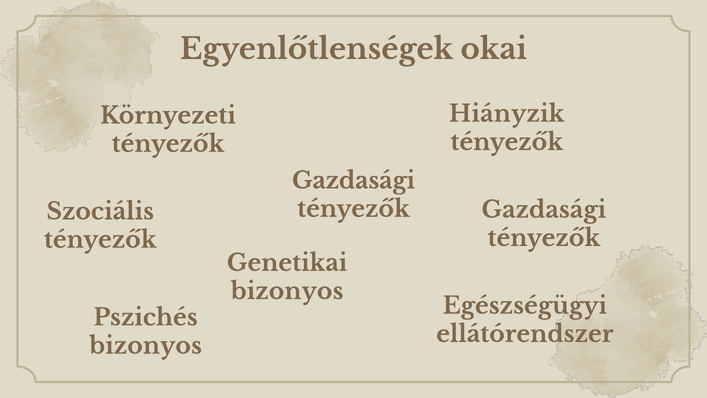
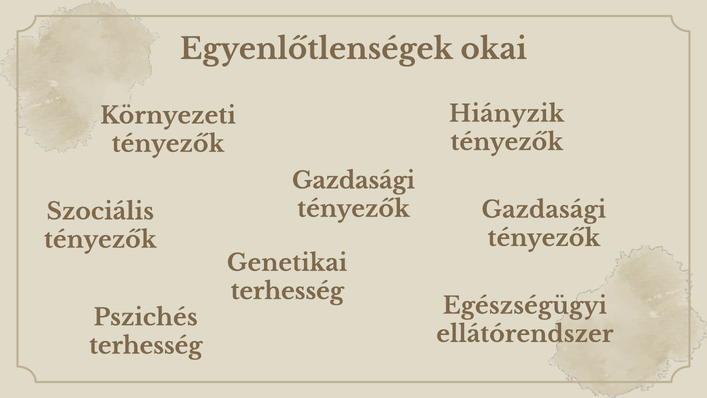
bizonyos: bizonyos -> terhesség (287, 291)
bizonyos: bizonyos -> terhesség (146, 346)
